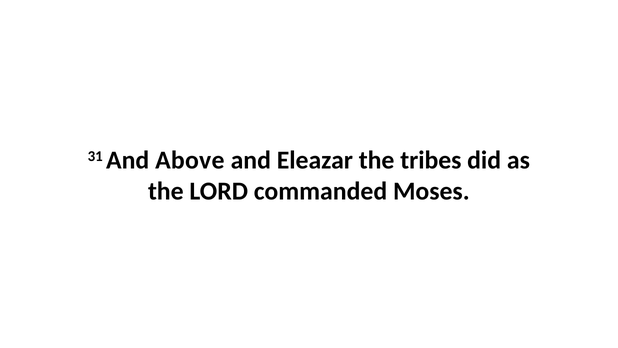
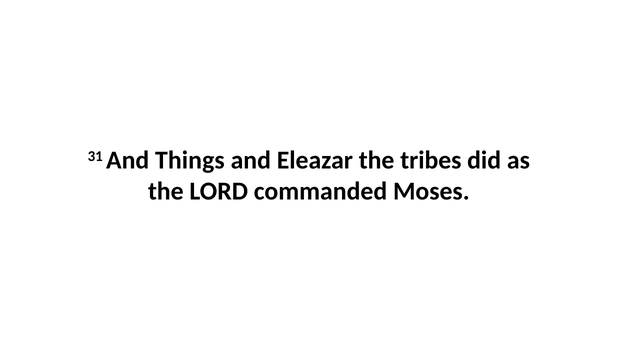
Above: Above -> Things (190, 160)
